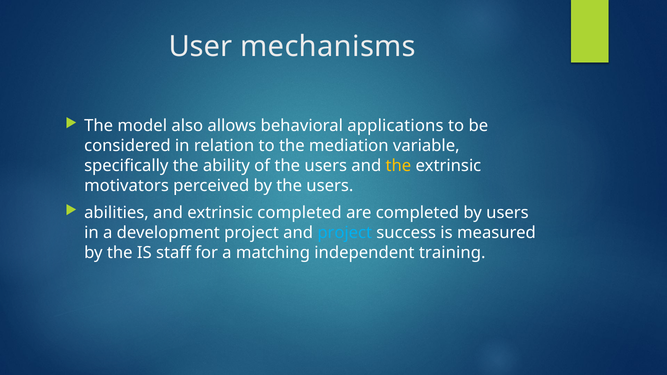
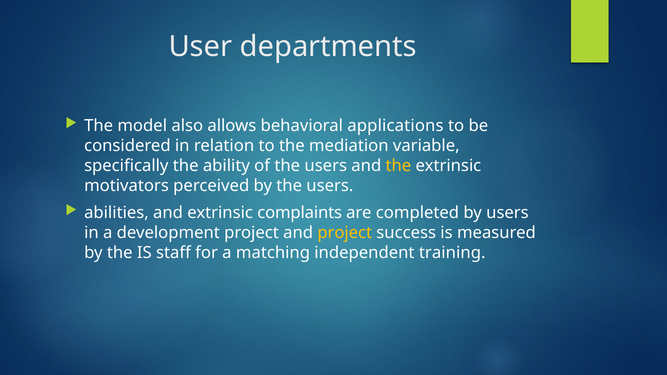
mechanisms: mechanisms -> departments (328, 47)
extrinsic completed: completed -> complaints (300, 213)
project colour: light blue -> yellow (345, 233)
